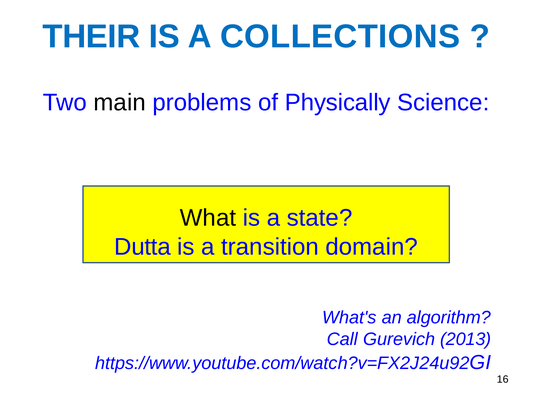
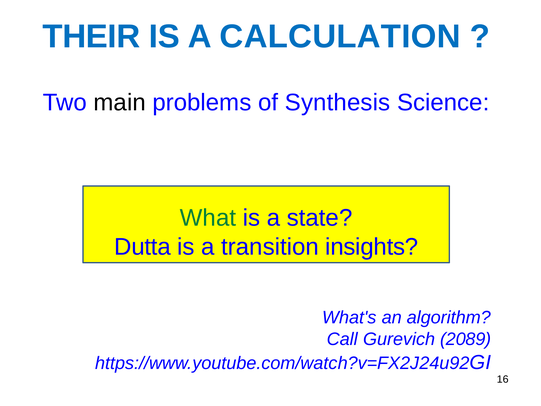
COLLECTIONS: COLLECTIONS -> CALCULATION (340, 37)
Physically: Physically -> Synthesis (338, 102)
What colour: black -> green (208, 218)
domain: domain -> insights (372, 247)
2013: 2013 -> 2089 (466, 339)
